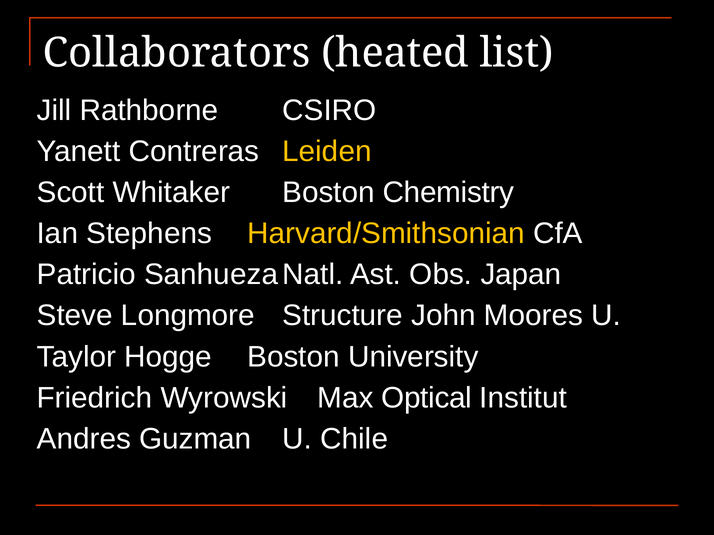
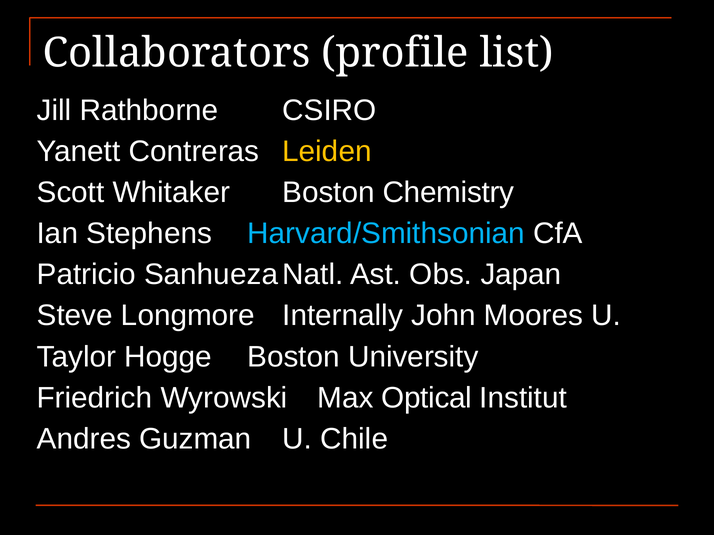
heated: heated -> profile (395, 53)
Harvard/Smithsonian colour: yellow -> light blue (386, 234)
Structure: Structure -> Internally (343, 316)
